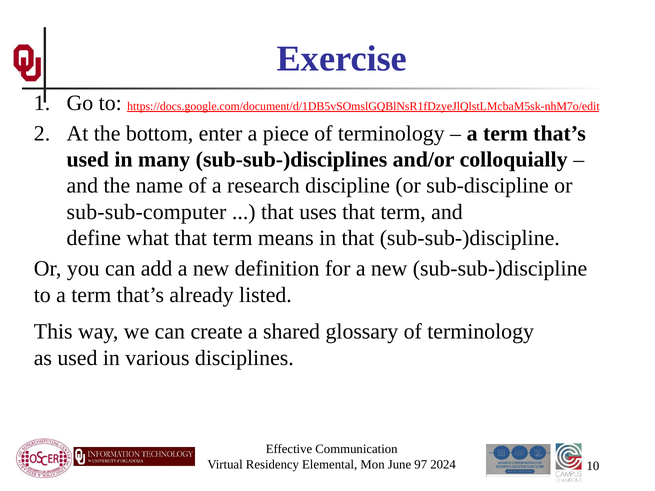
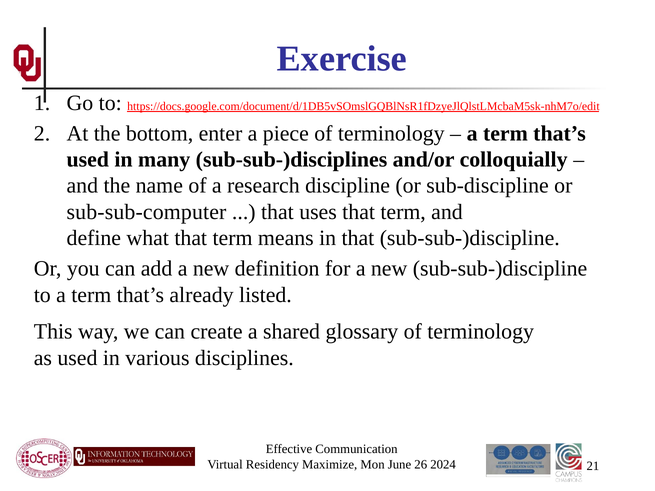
Elemental: Elemental -> Maximize (330, 465)
97: 97 -> 26 (421, 465)
10: 10 -> 21 (593, 466)
